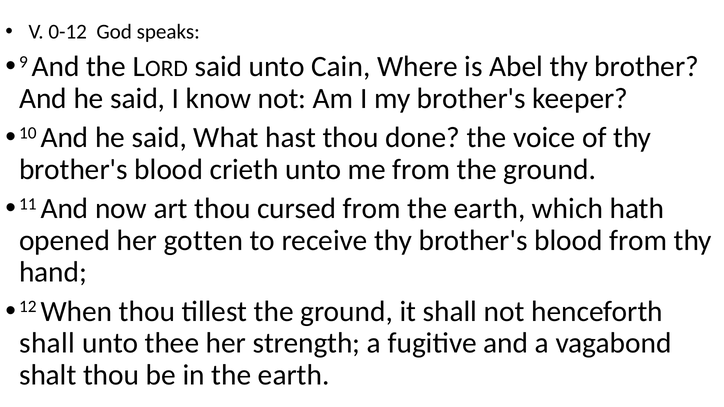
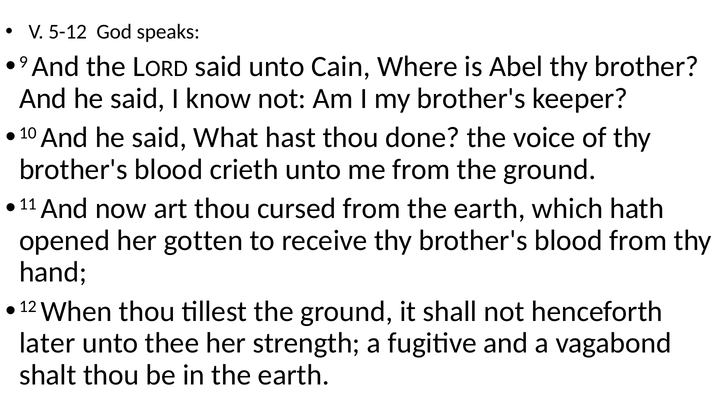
0-12: 0-12 -> 5-12 (68, 32)
shall: shall -> later (47, 343)
